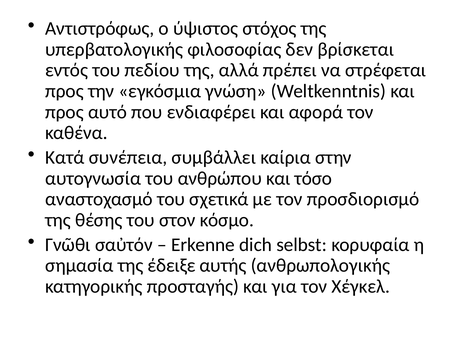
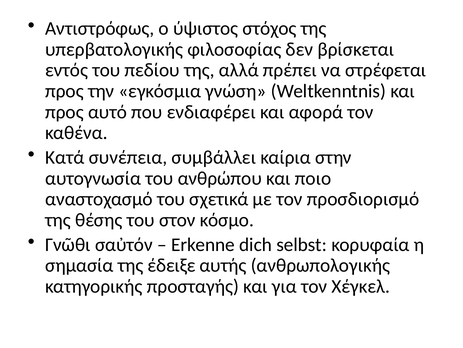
τόσο: τόσο -> ποιο (313, 178)
